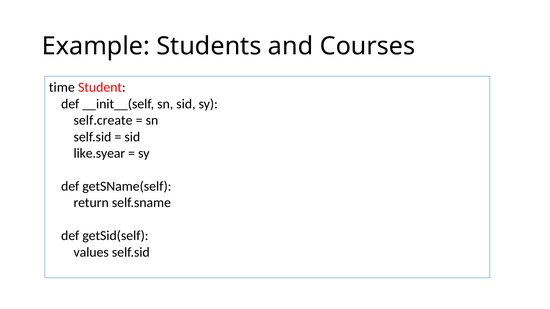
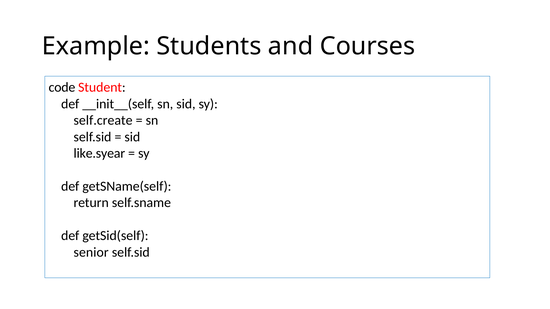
time: time -> code (62, 87)
values: values -> senior (91, 252)
